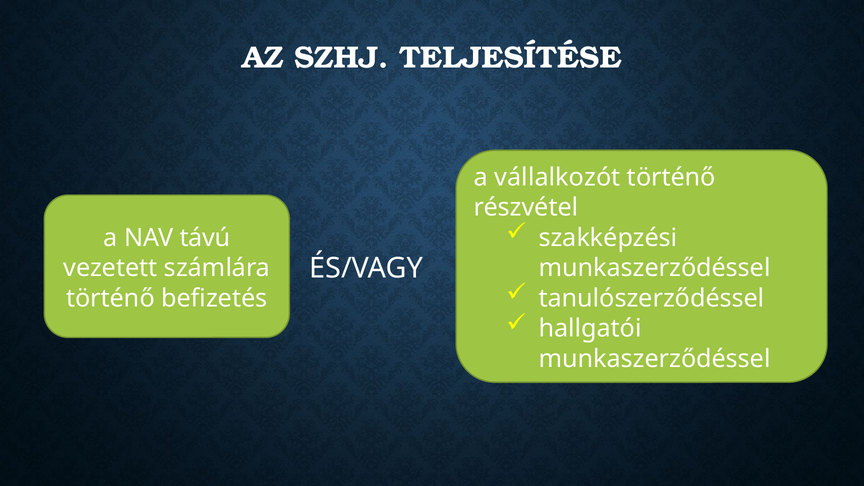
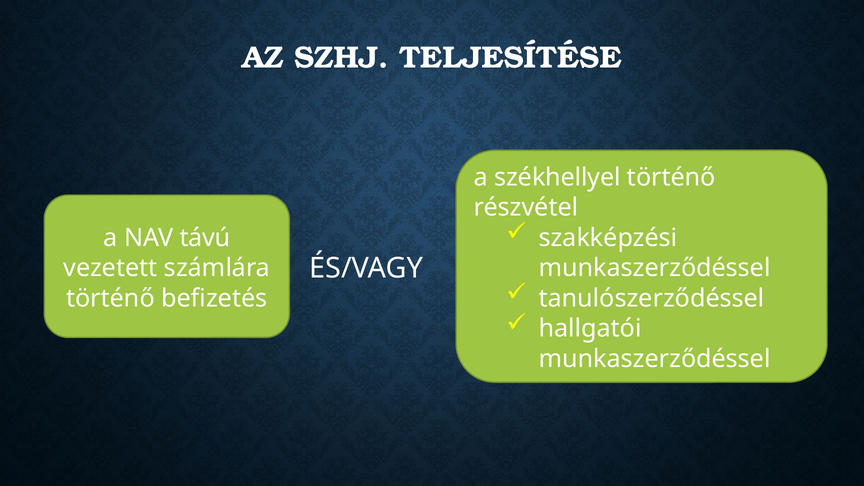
vállalkozót: vállalkozót -> székhellyel (558, 177)
